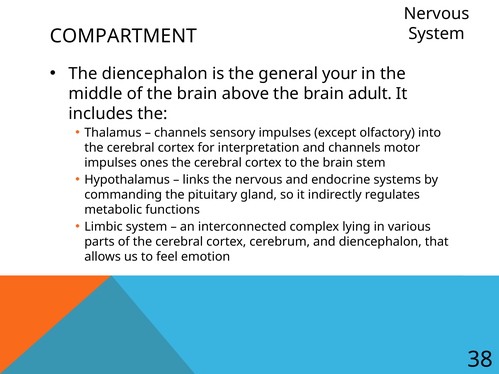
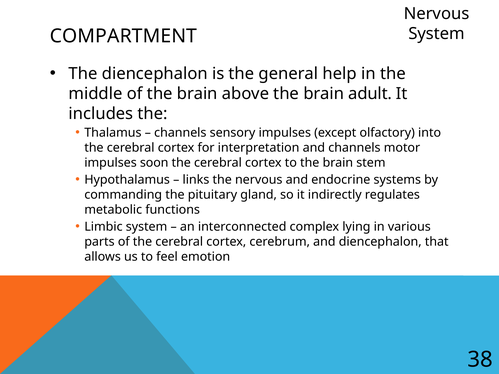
your: your -> help (340, 74)
ones: ones -> soon (154, 163)
